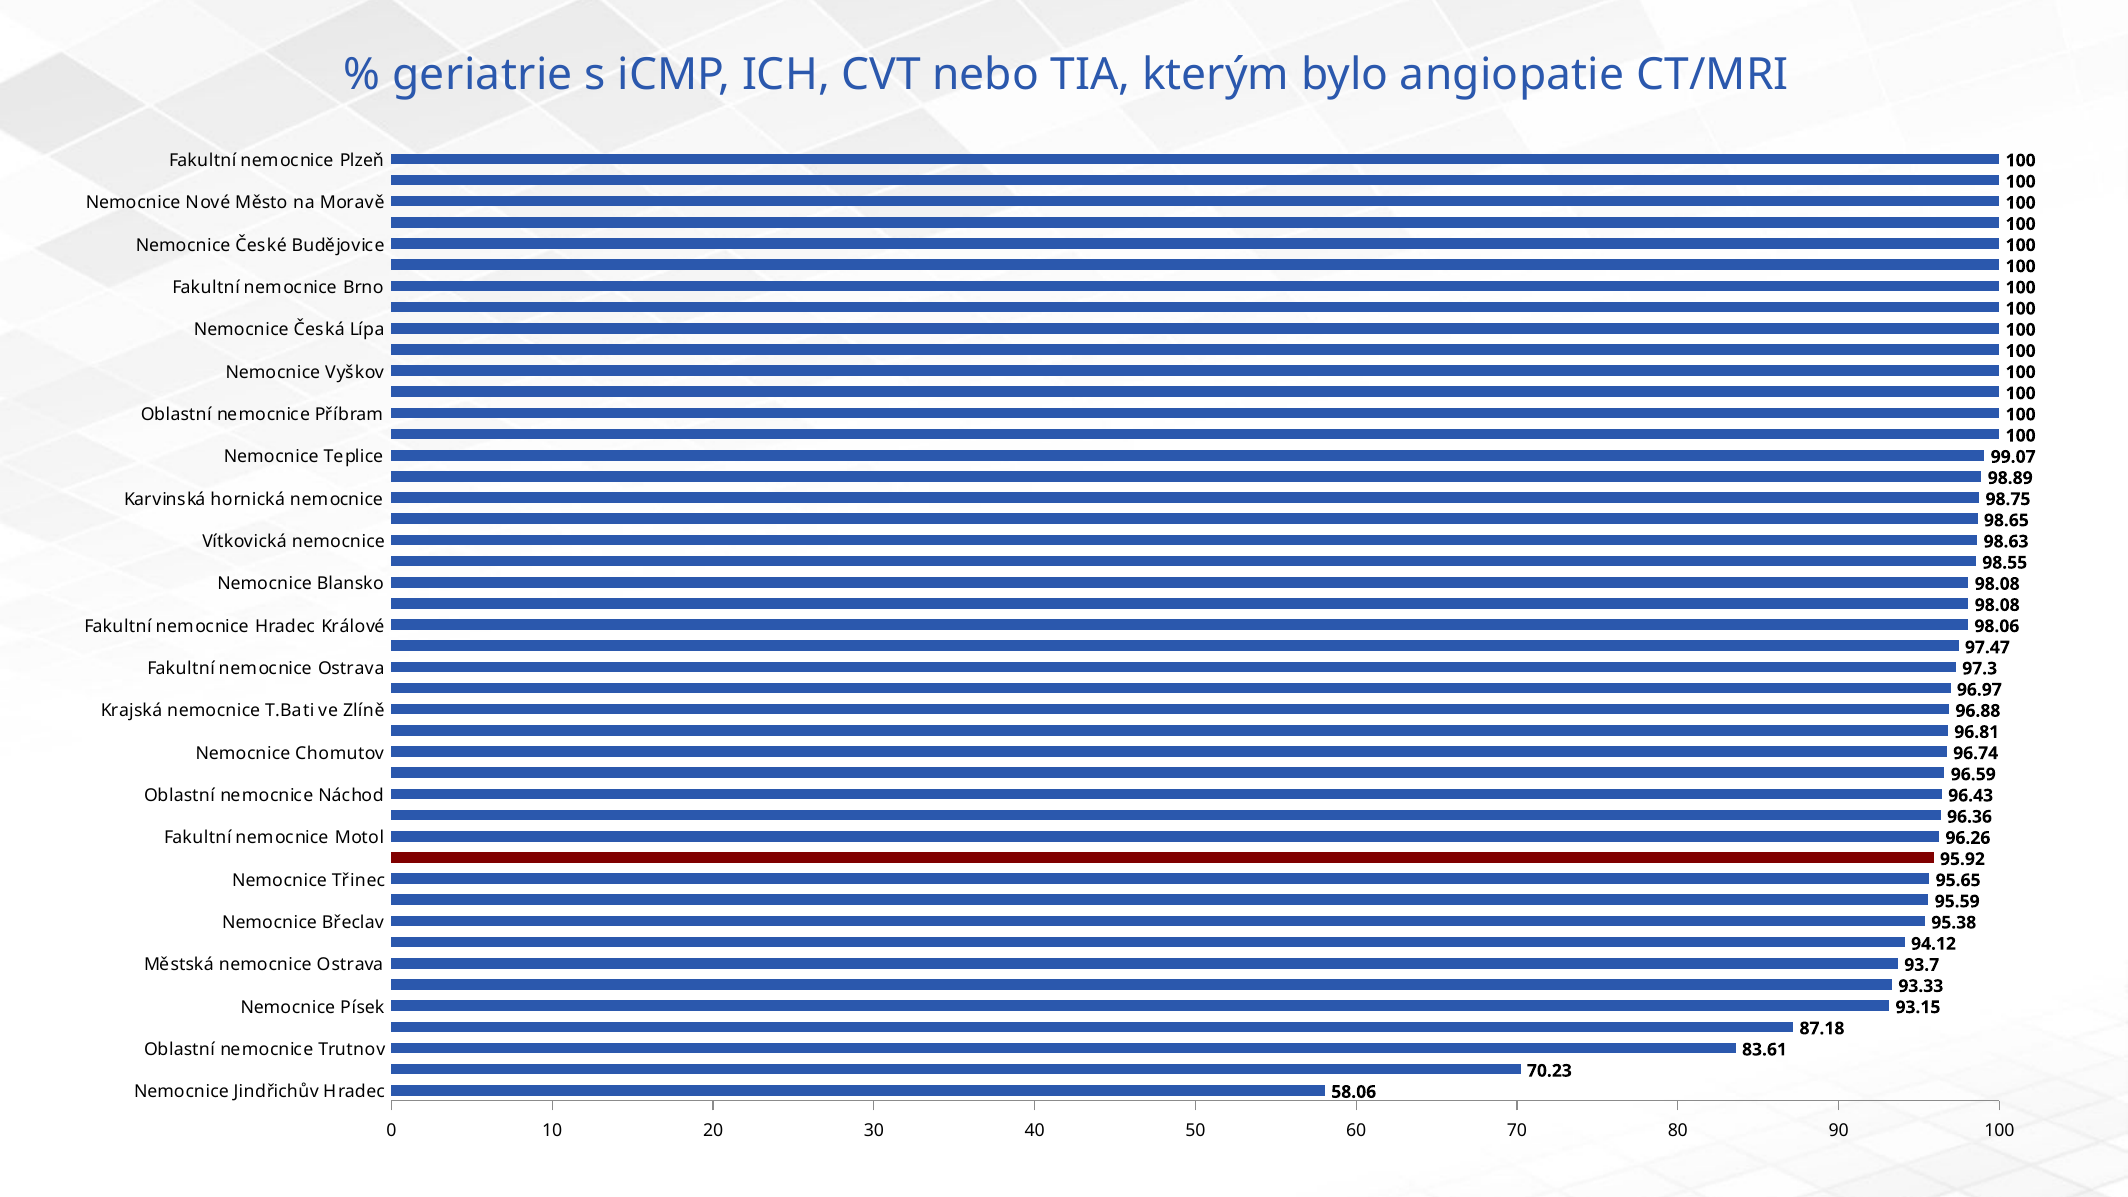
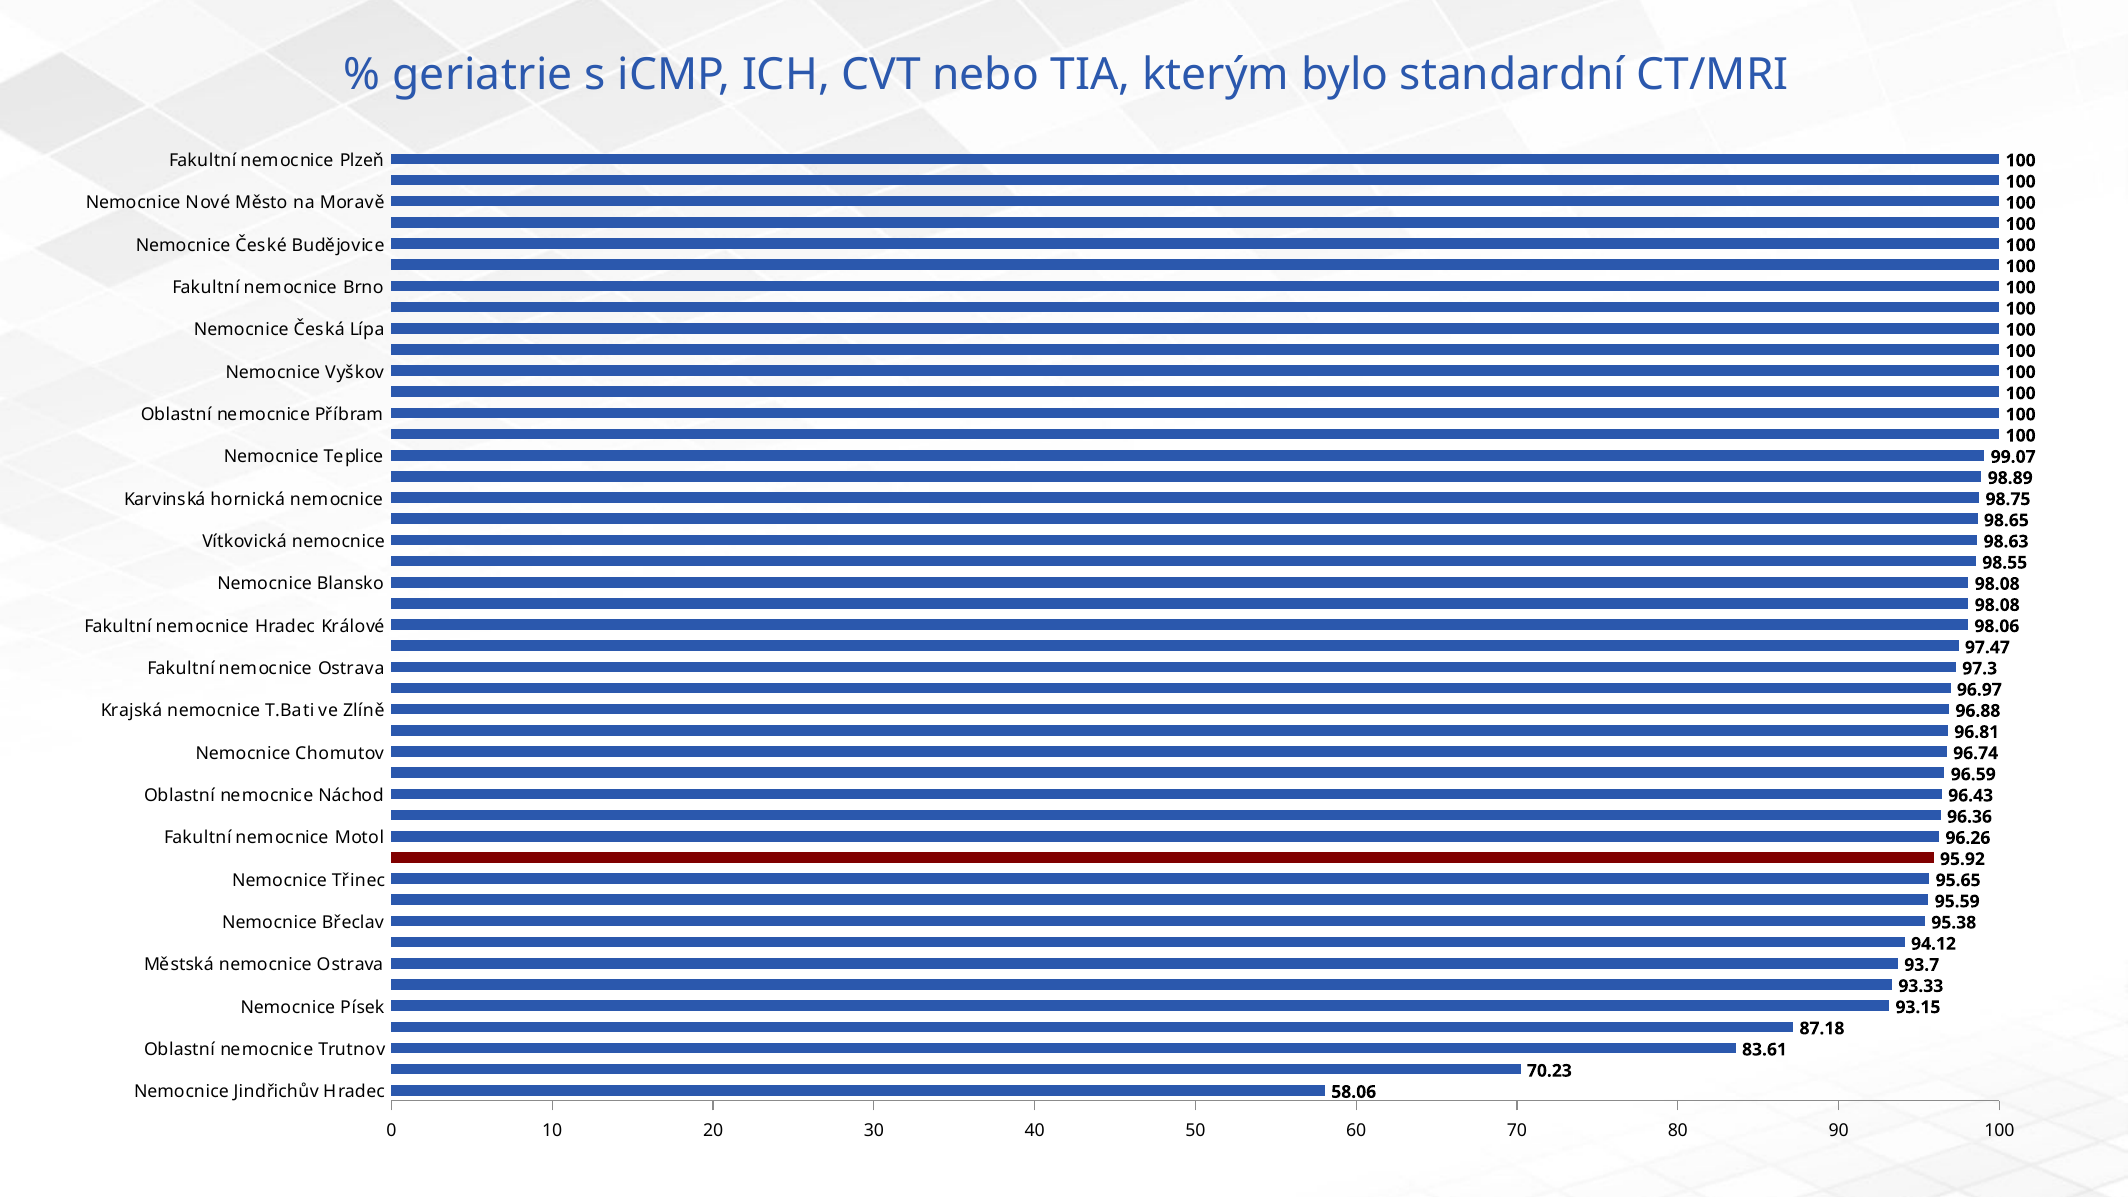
angiopatie: angiopatie -> standardní (1513, 75)
